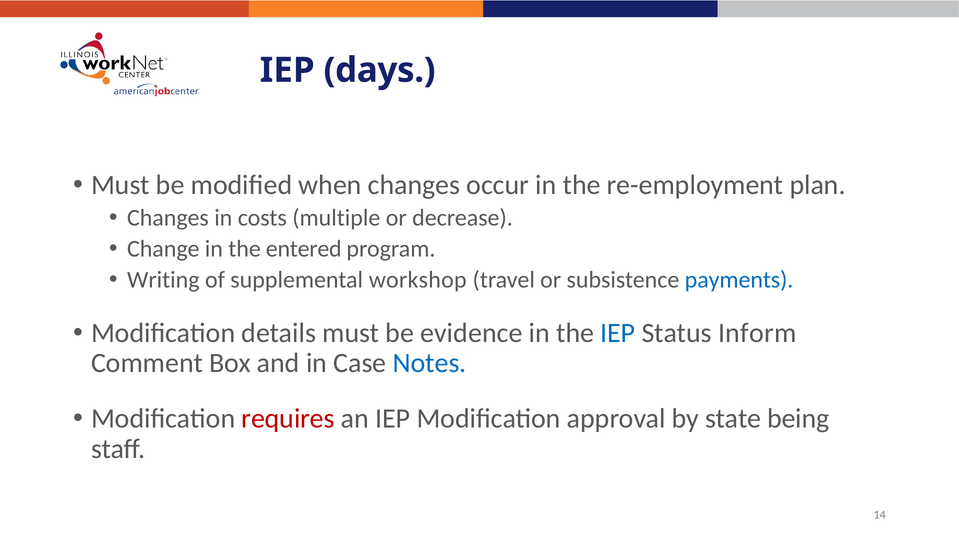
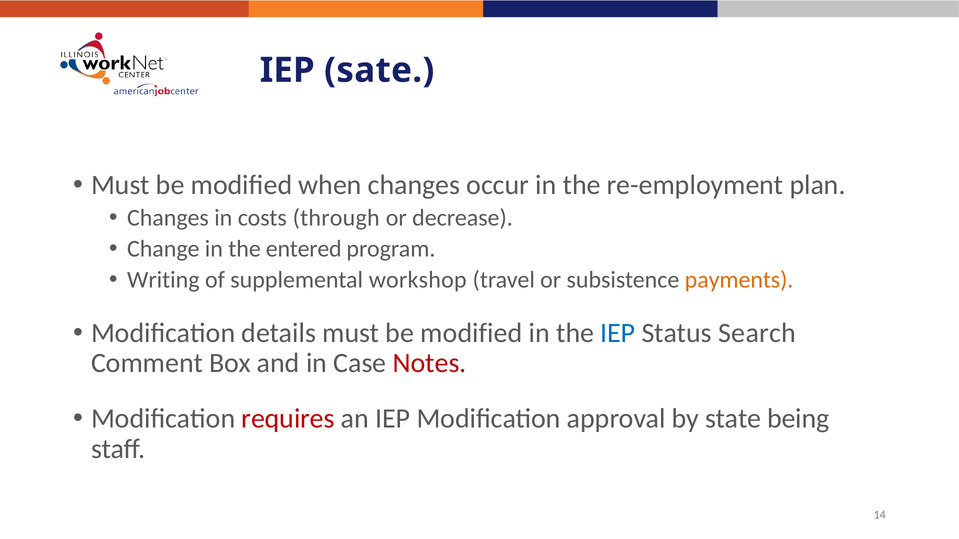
days: days -> sate (379, 70)
multiple: multiple -> through (336, 218)
payments colour: blue -> orange (739, 280)
details must be evidence: evidence -> modified (471, 333)
Inform: Inform -> Search (757, 333)
Notes colour: blue -> red (430, 364)
